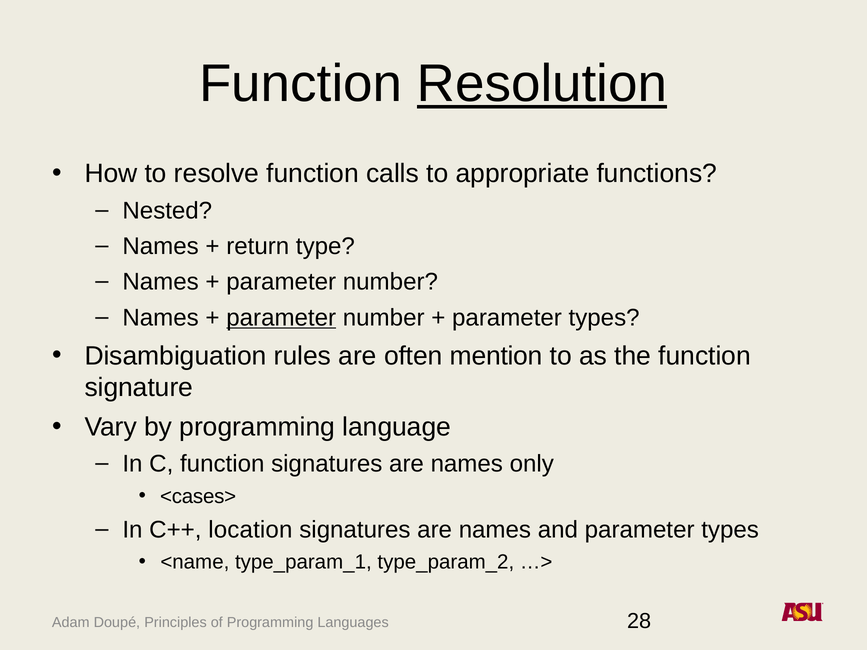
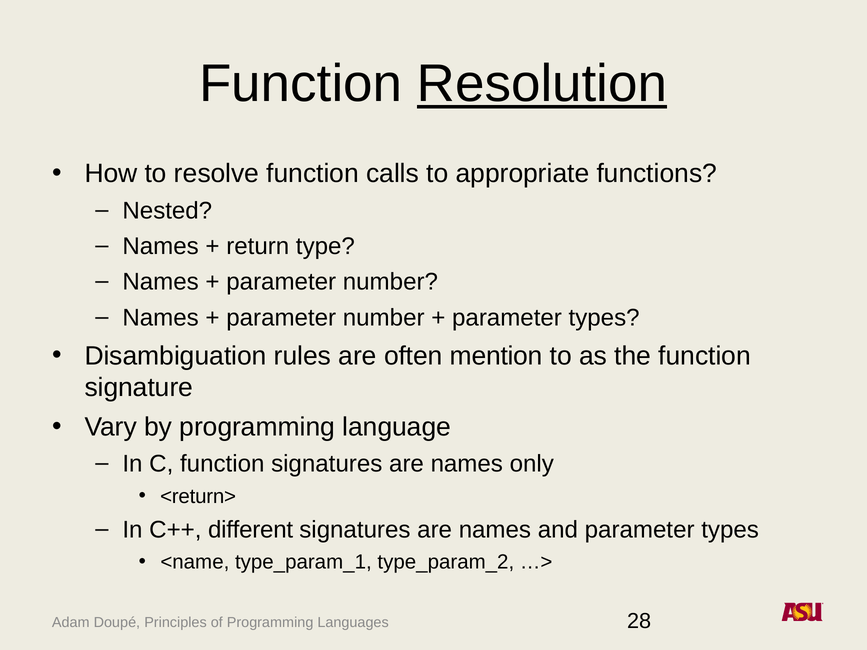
parameter underline: present -> none (281, 318)
<cases>: <cases> -> <return> (198, 496)
location: location -> different (251, 530)
